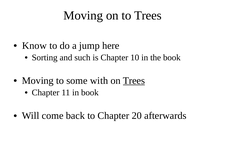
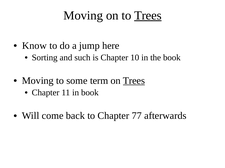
Trees underline: none -> present (148, 15)
with: with -> term (99, 81)
20: 20 -> 77 (137, 116)
